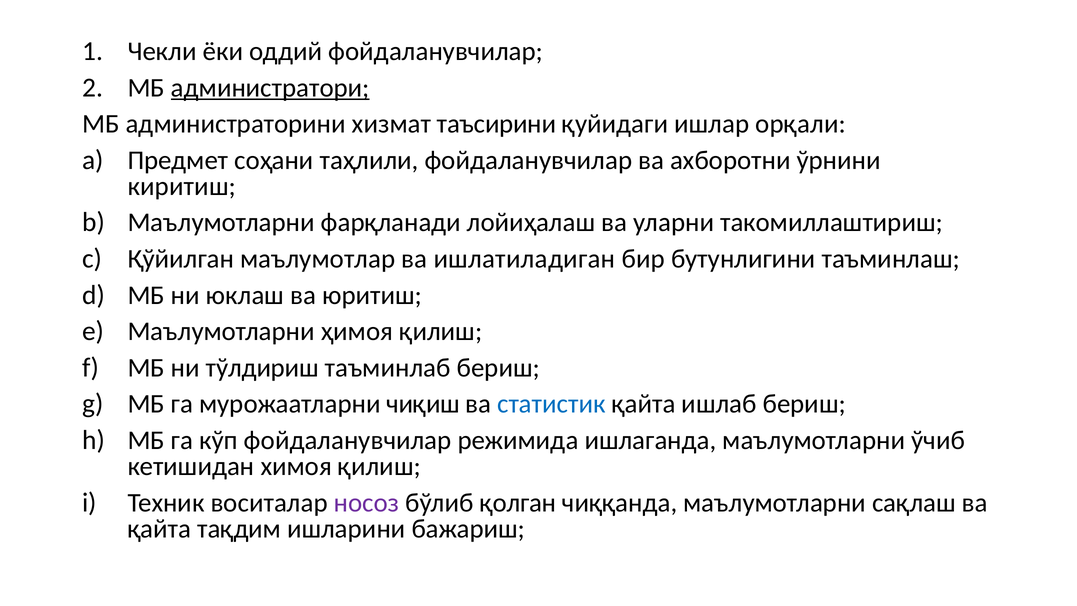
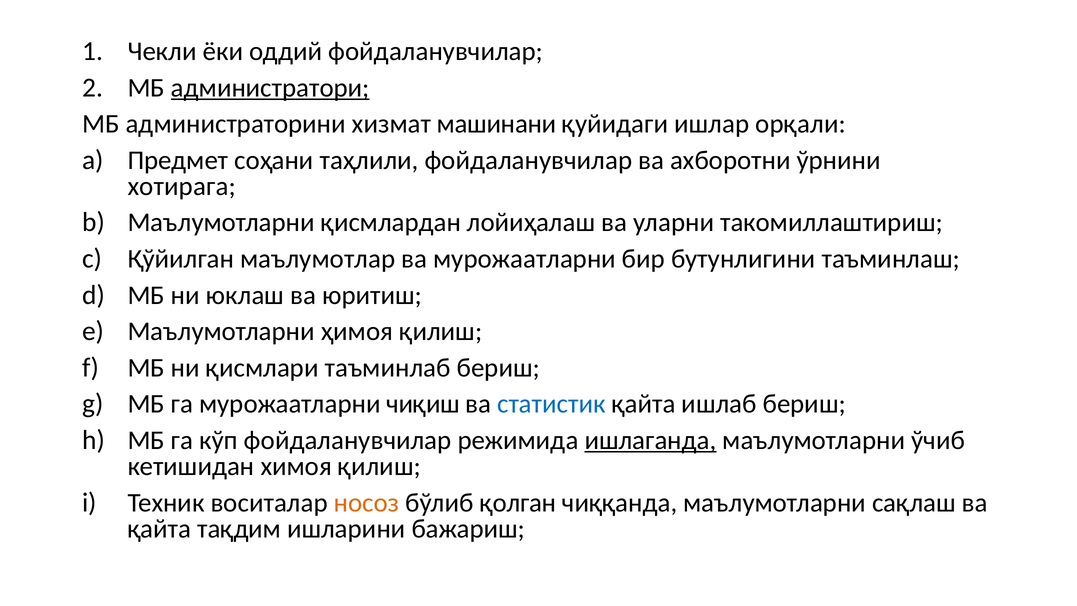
таъсирини: таъсирини -> машинани (497, 124)
киритиш: киритиш -> хотирага (182, 186)
фарқланади: фарқланади -> қисмлардан (391, 223)
ва ишлатиладиган: ишлатиладиган -> мурожаатларни (525, 259)
тўлдириш: тўлдириш -> қисмлари (262, 368)
ишлаганда underline: none -> present (650, 440)
носоз colour: purple -> orange (367, 502)
